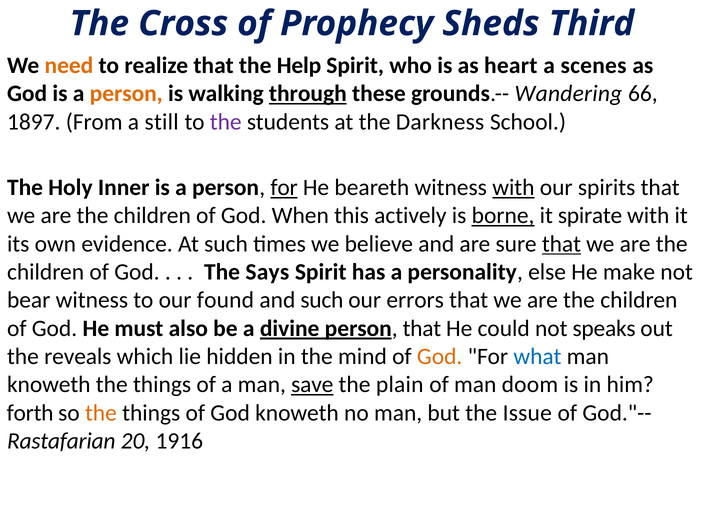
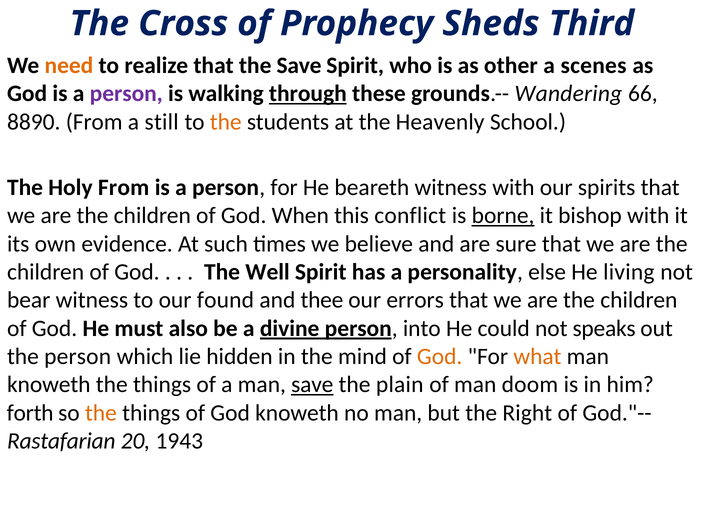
the Help: Help -> Save (299, 66)
heart: heart -> other (511, 66)
person colour: orange -> purple (126, 94)
1897: 1897 -> 8890 (34, 122)
the colour: purple -> orange (226, 122)
Darkness: Darkness -> Heavenly (440, 122)
Holy Inner: Inner -> From (124, 188)
for underline: present -> none (284, 188)
with underline: present -> none (513, 188)
actively: actively -> conflict (410, 216)
spirate: spirate -> bishop (590, 216)
that underline: present -> none (561, 244)
Says: Says -> Well (268, 272)
make: make -> living (629, 272)
and such: such -> thee (322, 300)
person that: that -> into (422, 328)
the reveals: reveals -> person (78, 357)
what colour: blue -> orange (537, 357)
Issue: Issue -> Right (527, 413)
1916: 1916 -> 1943 (179, 441)
